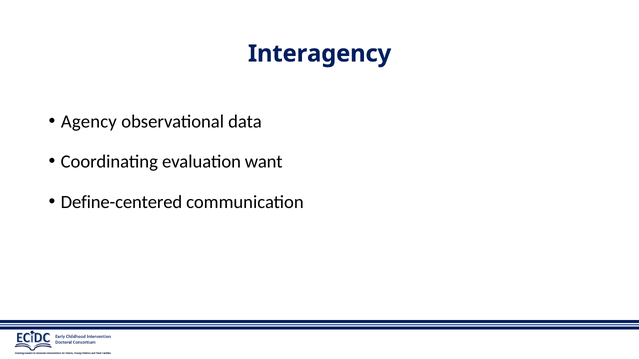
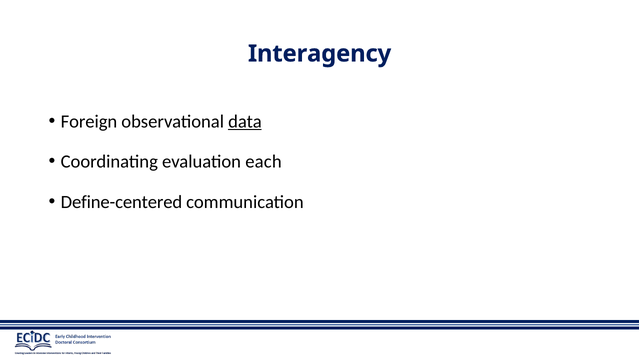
Agency: Agency -> Foreign (89, 122)
data underline: none -> present (245, 122)
want: want -> each (263, 162)
